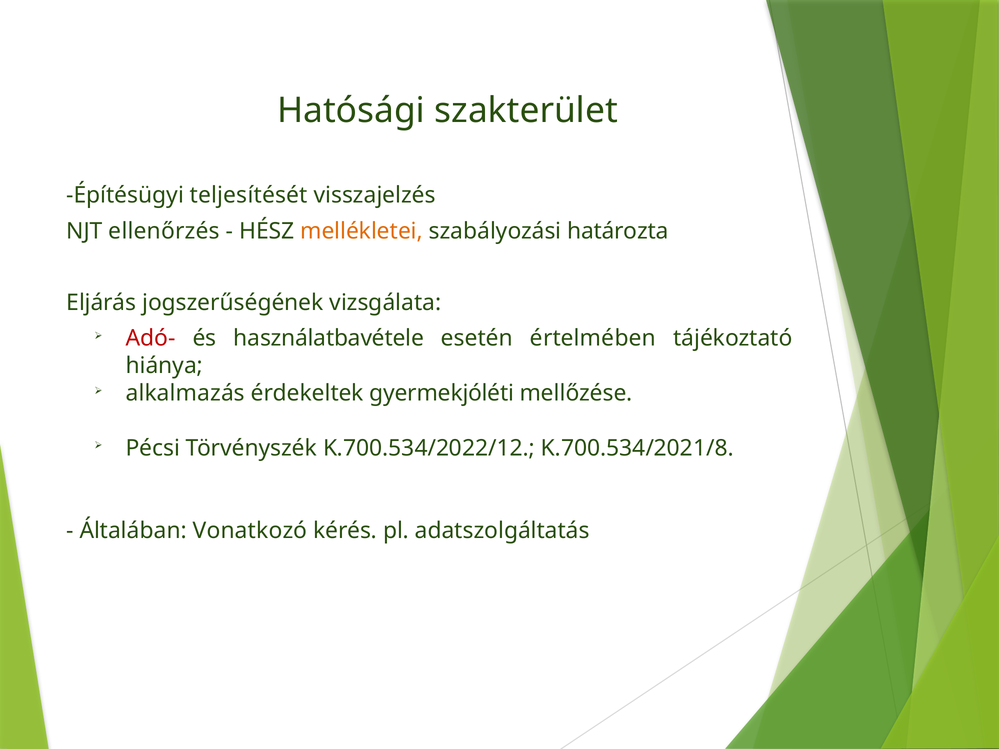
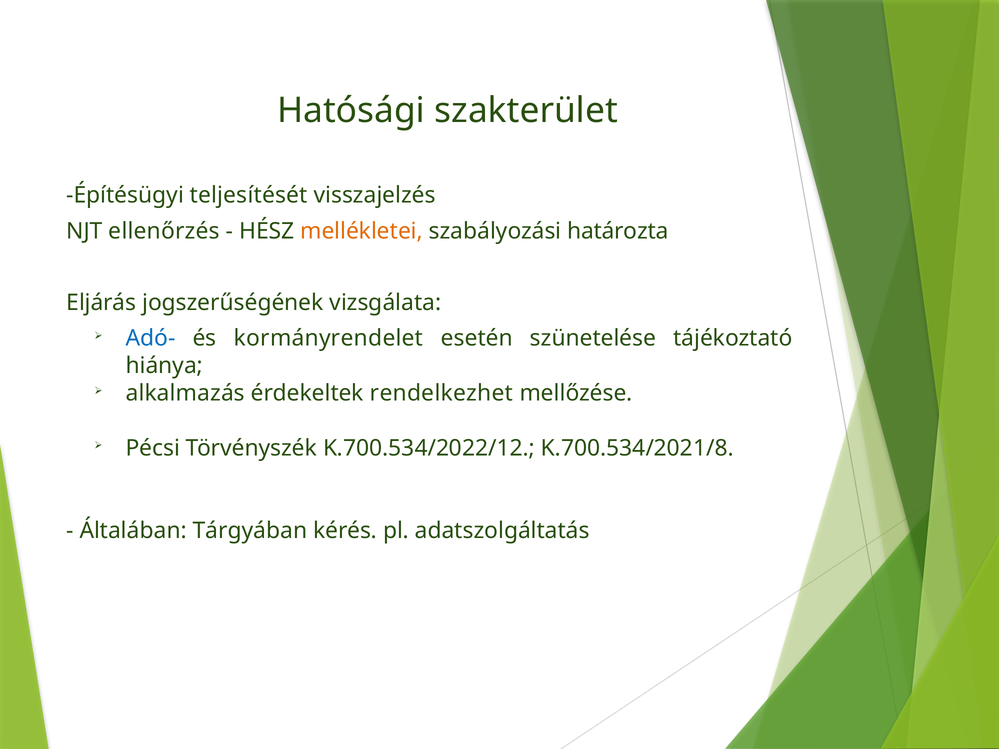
Adó- colour: red -> blue (151, 339)
használatbavétele: használatbavétele -> kormányrendelet (328, 339)
értelmében: értelmében -> szünetelése (593, 339)
gyermekjóléti: gyermekjóléti -> rendelkezhet (442, 393)
Vonatkozó: Vonatkozó -> Tárgyában (250, 531)
